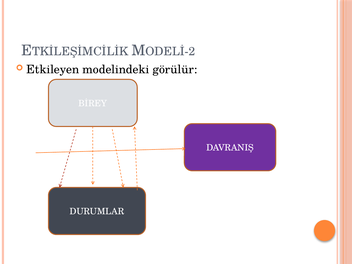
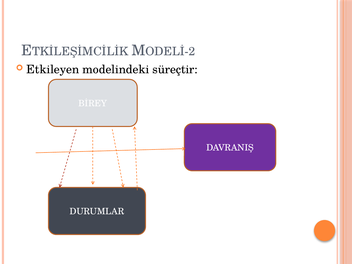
görülür: görülür -> süreçtir (175, 70)
